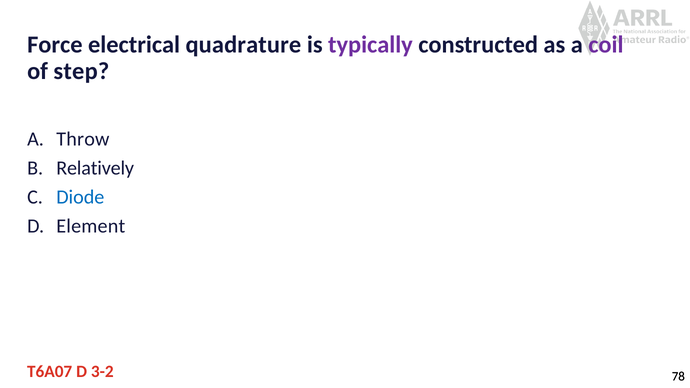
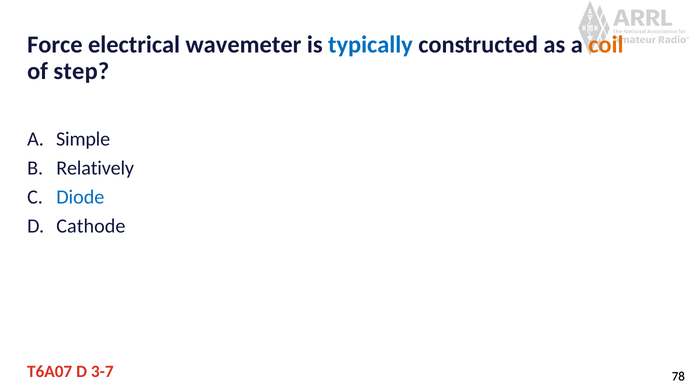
quadrature: quadrature -> wavemeter (243, 45)
typically colour: purple -> blue (370, 45)
coil colour: purple -> orange (606, 45)
Throw: Throw -> Simple (83, 139)
Element: Element -> Cathode (91, 226)
3-2: 3-2 -> 3-7 (102, 372)
